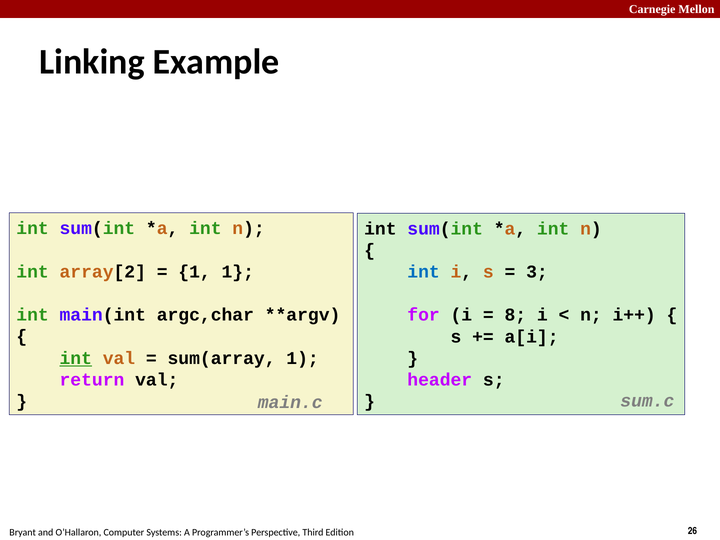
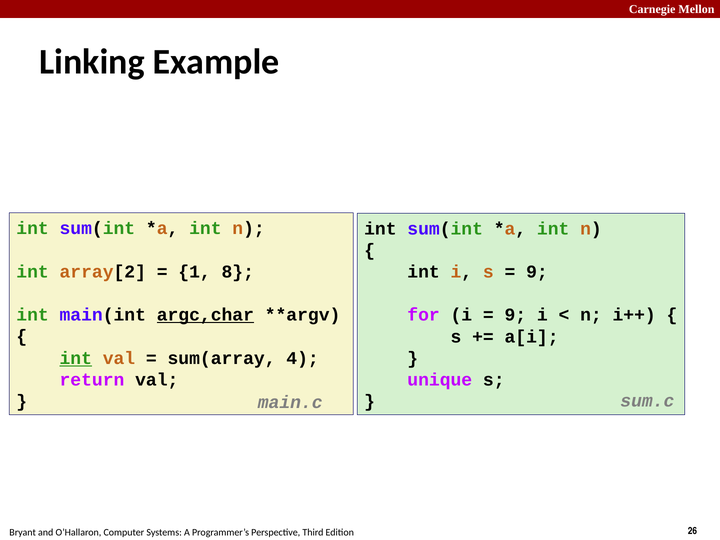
1 1: 1 -> 8 (238, 272)
int colour: blue -> black (424, 272)
3: 3 -> 9 (537, 272)
argc,char underline: none -> present (205, 315)
8: 8 -> 9 (515, 315)
sum(array 1: 1 -> 4 (303, 358)
header: header -> unique (440, 380)
